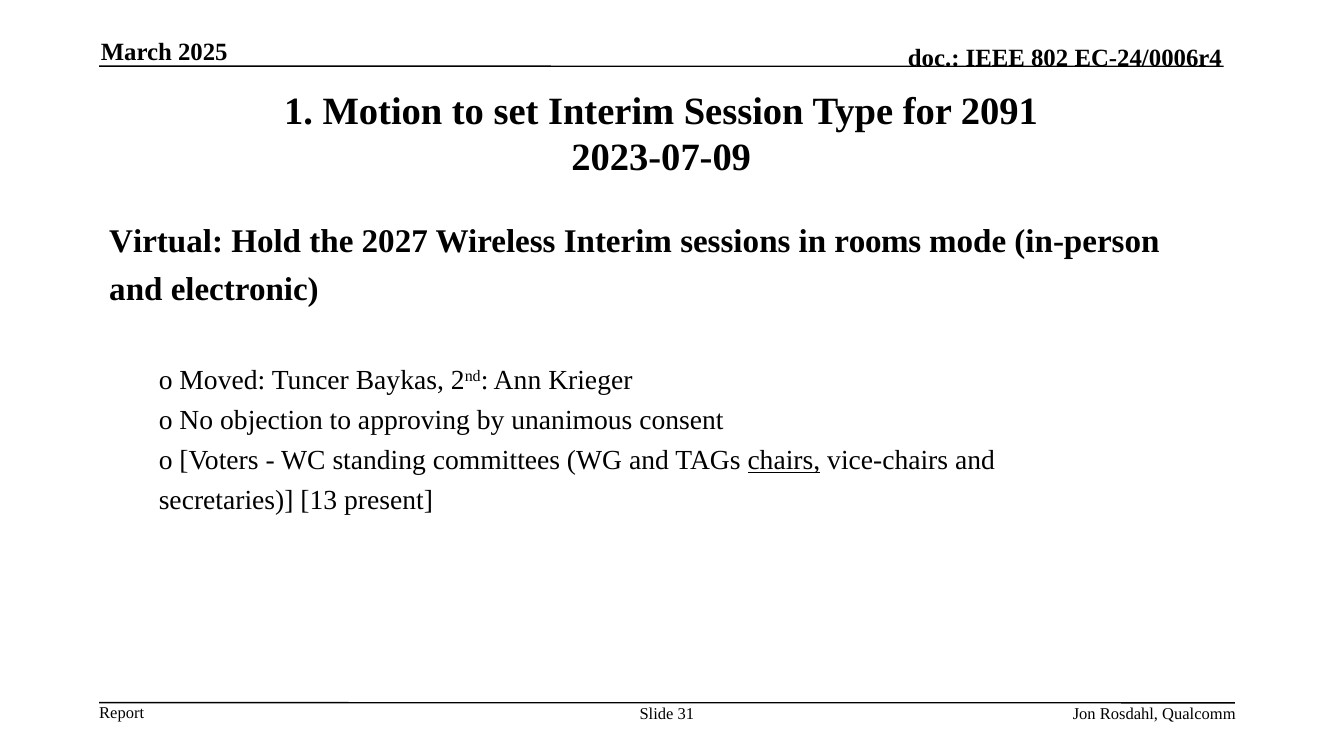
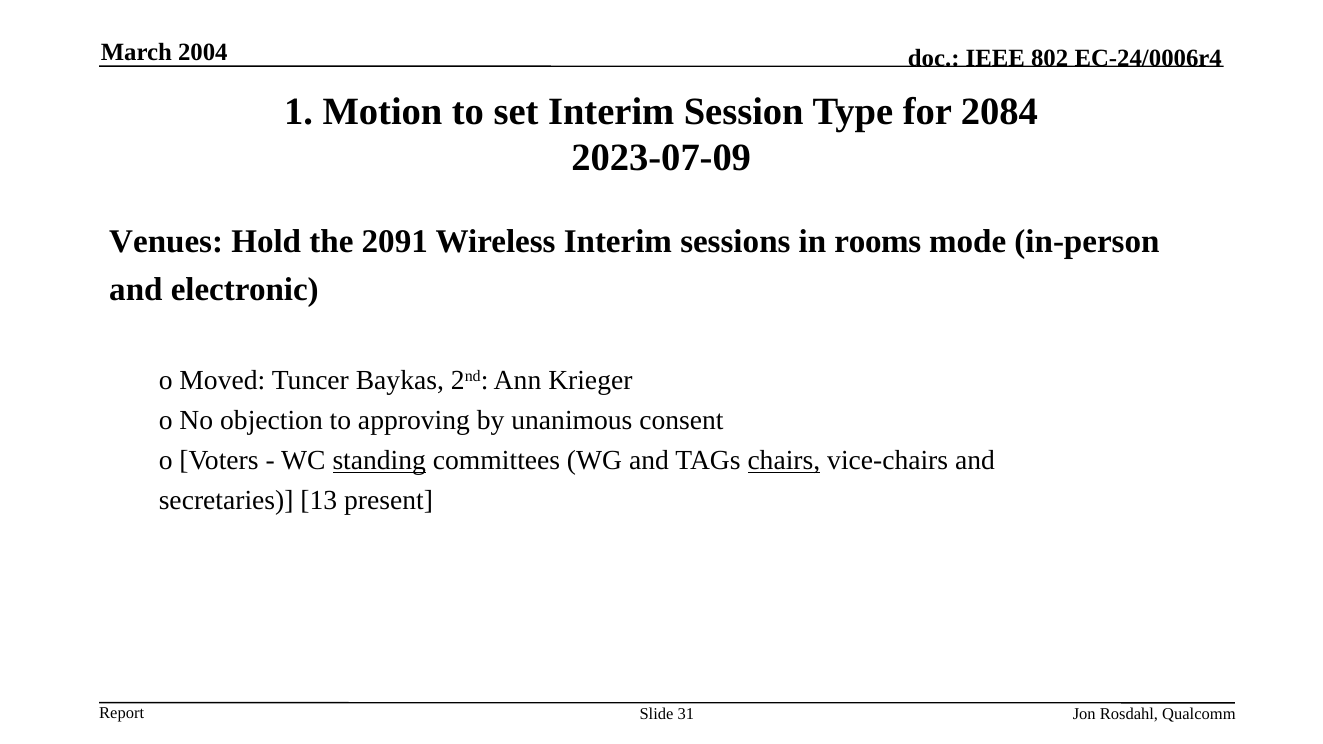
2025: 2025 -> 2004 (203, 53)
2091: 2091 -> 2084 (999, 112)
Virtual: Virtual -> Venues (166, 242)
2027: 2027 -> 2091 (395, 242)
standing underline: none -> present (379, 461)
